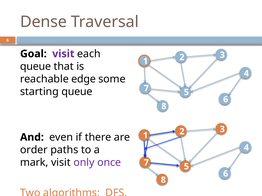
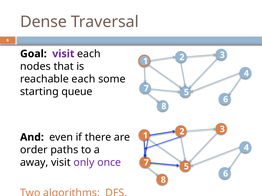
queue: queue -> nodes (35, 67)
reachable edge: edge -> each (83, 79)
mark: mark -> away (34, 163)
